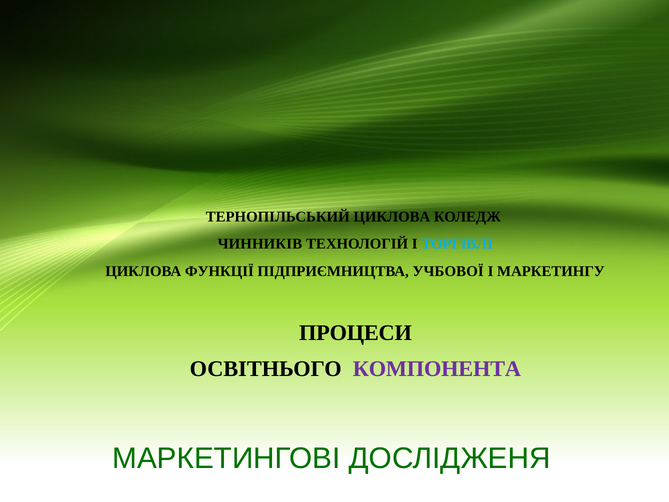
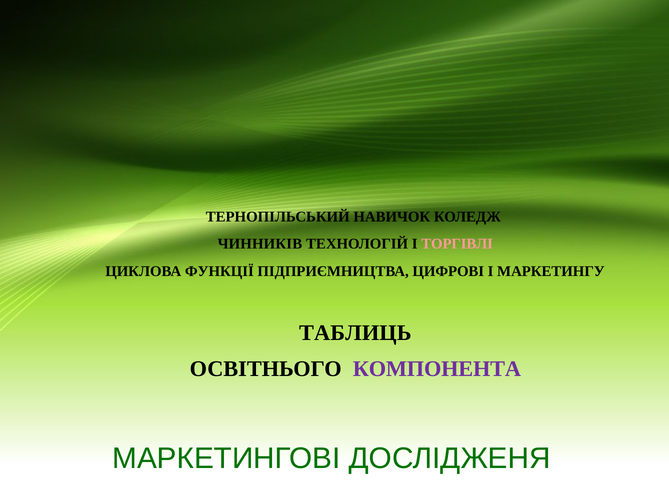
ТЕРНОПІЛЬСЬКИЙ ЦИКЛОВА: ЦИКЛОВА -> НАВИЧОК (392, 217)
ТОРГІВЛІ colour: light blue -> pink (457, 244)
УЧБОВОЇ: УЧБОВОЇ -> ЦИФРОВІ (448, 271)
ПРОЦЕСИ: ПРОЦЕСИ -> ТАБЛИЦЬ (355, 333)
